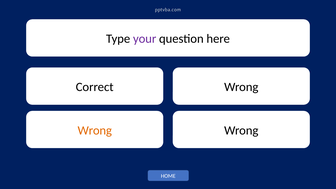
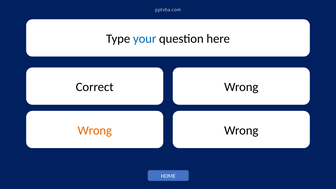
your colour: purple -> blue (145, 39)
